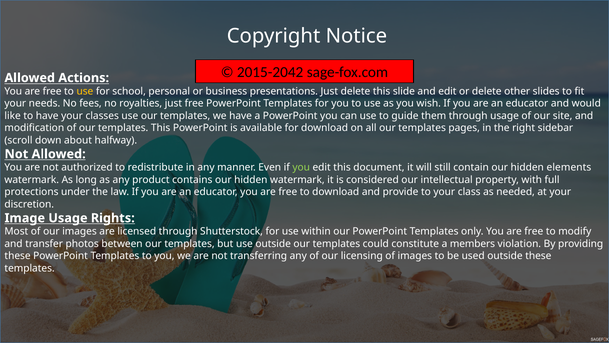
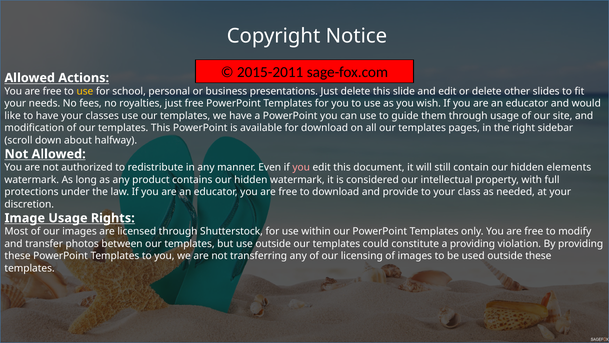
2015-2042: 2015-2042 -> 2015-2011 (270, 72)
you colour: light green -> pink (301, 167)
a members: members -> providing (472, 244)
